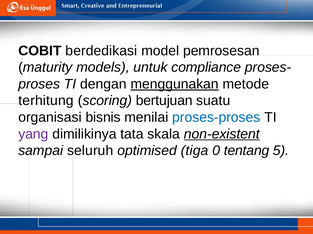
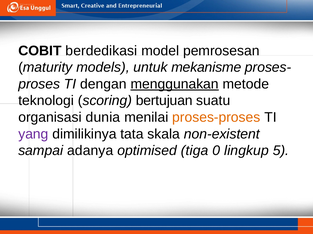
compliance: compliance -> mekanisme (206, 68)
terhitung: terhitung -> teknologi (46, 101)
bisnis: bisnis -> dunia (103, 118)
proses-proses colour: blue -> orange (216, 118)
non-existent underline: present -> none (222, 134)
seluruh: seluruh -> adanya (90, 151)
tentang: tentang -> lingkup (246, 151)
